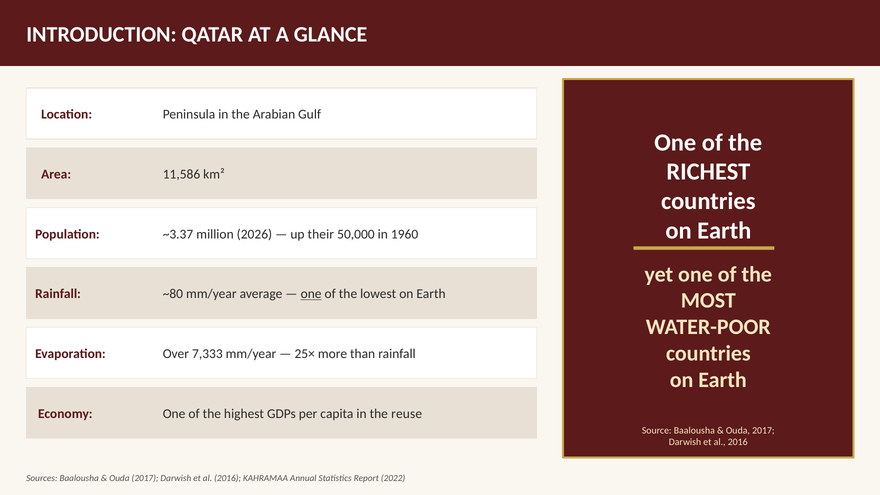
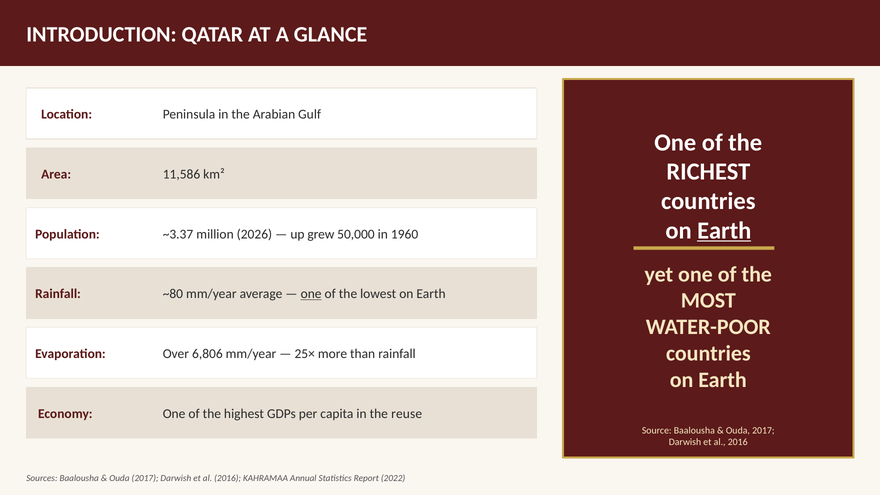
Earth underline: none -> present (724, 230)
their: their -> grew (321, 234)
7,333: 7,333 -> 6,806 (207, 354)
